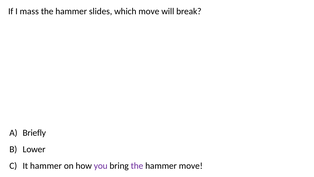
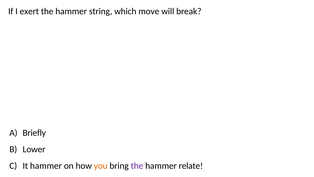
mass: mass -> exert (29, 11)
slides: slides -> string (101, 11)
you colour: purple -> orange (101, 165)
hammer move: move -> relate (191, 165)
